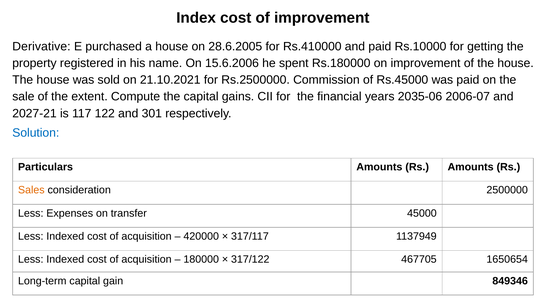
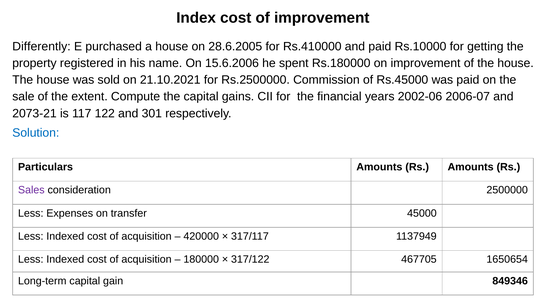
Derivative: Derivative -> Differently (41, 47)
2035-06: 2035-06 -> 2002-06 (420, 97)
2027-21: 2027-21 -> 2073-21 (34, 113)
Sales colour: orange -> purple (31, 190)
